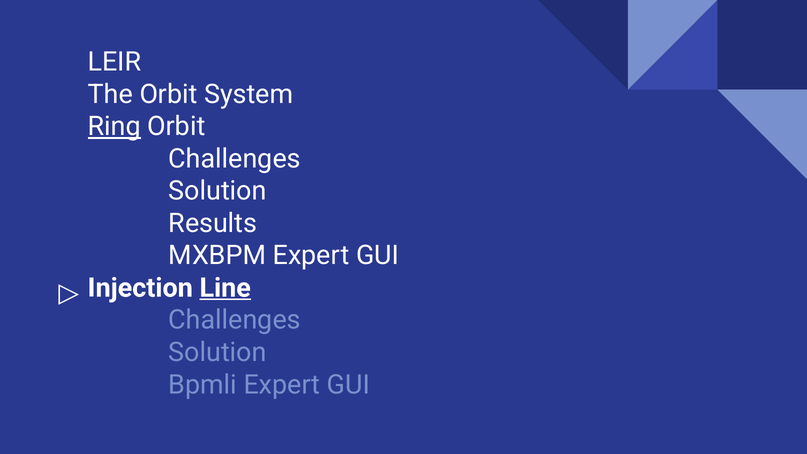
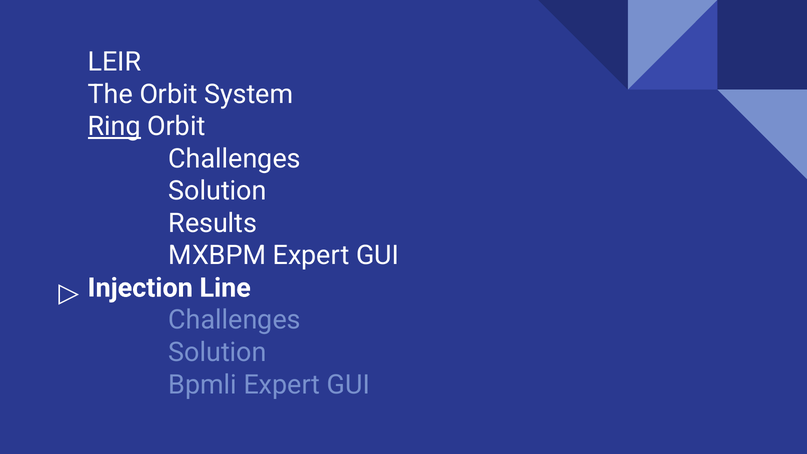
Line underline: present -> none (225, 288)
